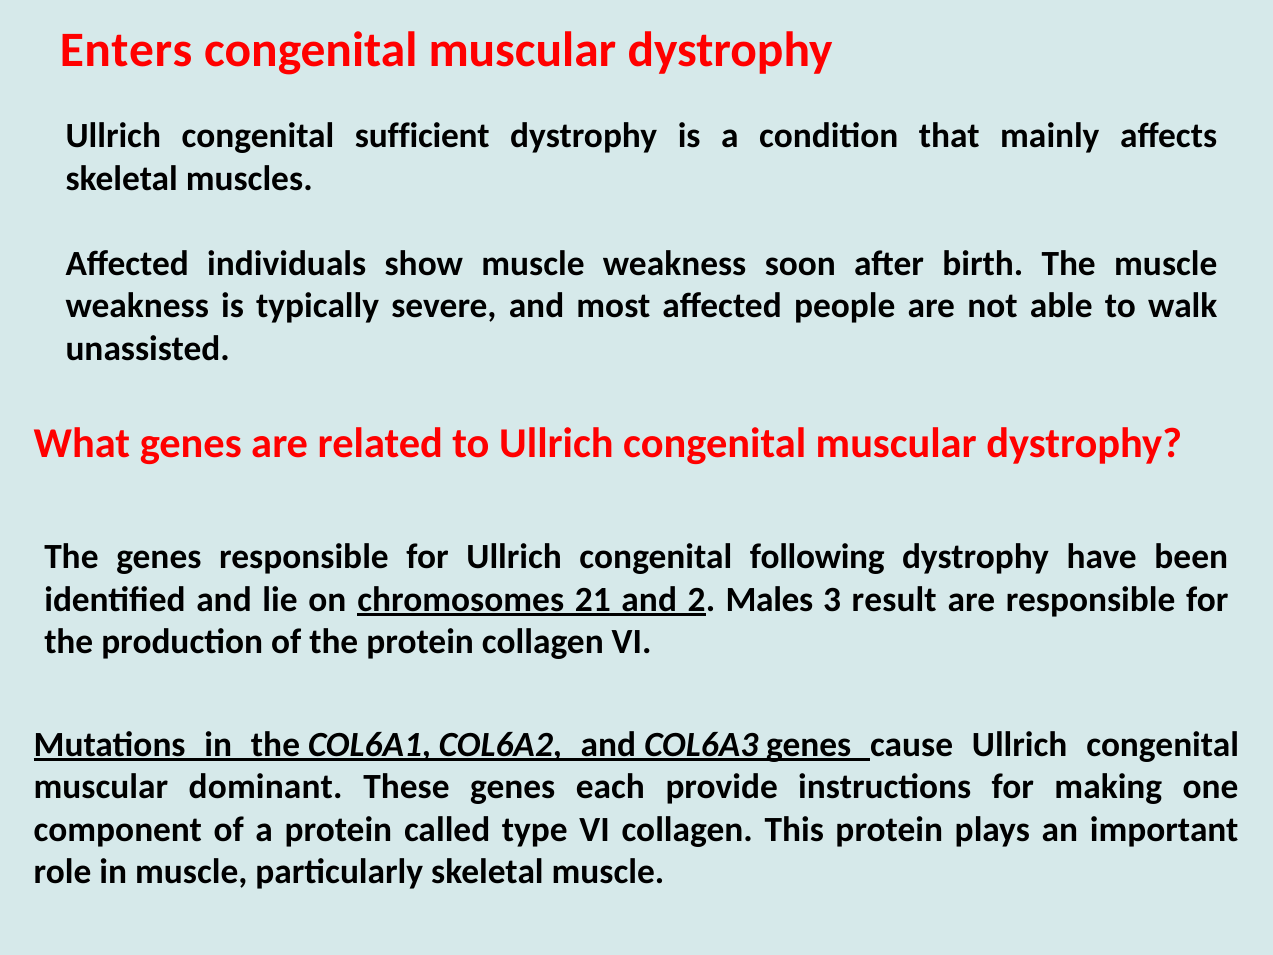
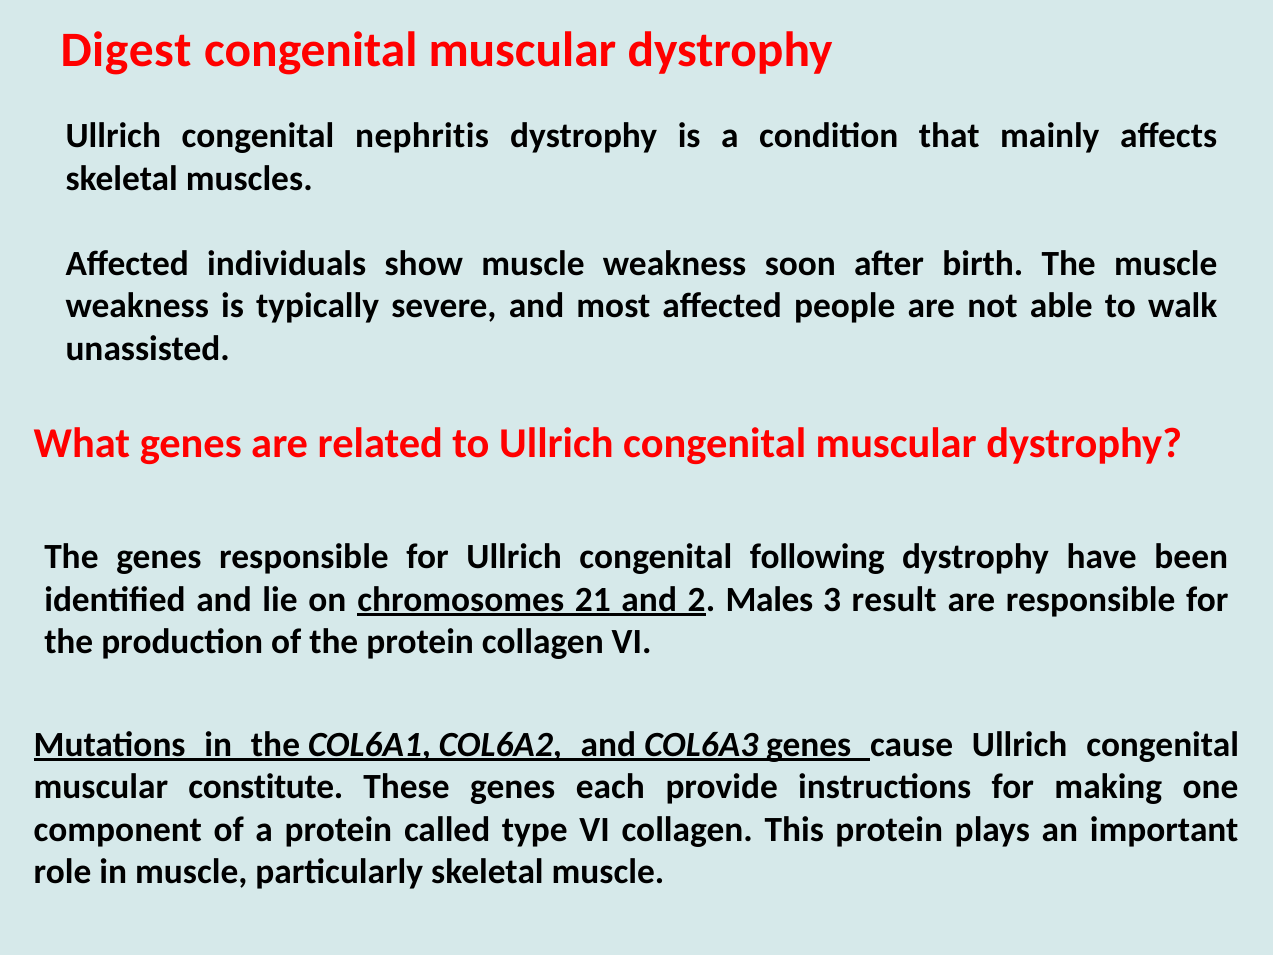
Enters: Enters -> Digest (126, 50)
sufficient: sufficient -> nephritis (422, 136)
dominant: dominant -> constitute (266, 787)
